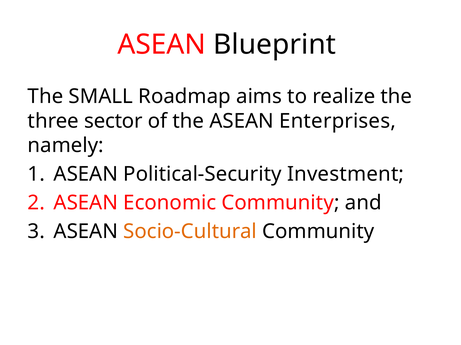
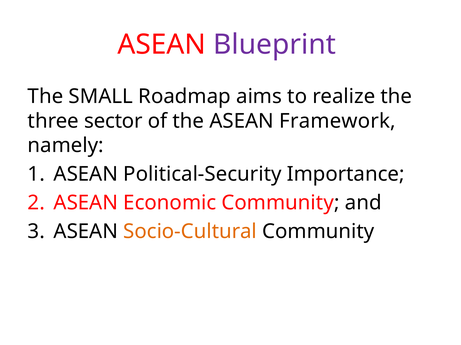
Blueprint colour: black -> purple (275, 45)
Enterprises: Enterprises -> Framework (338, 121)
Investment: Investment -> Importance (346, 175)
